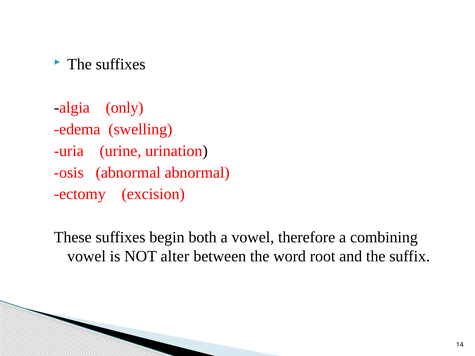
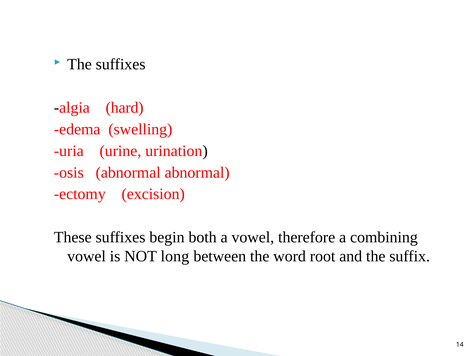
only: only -> hard (125, 108)
alter: alter -> long (175, 257)
